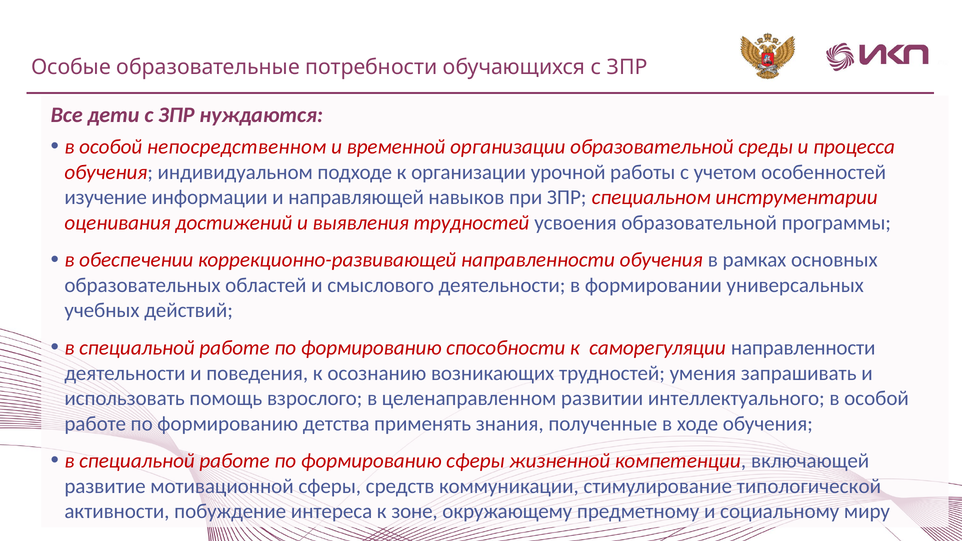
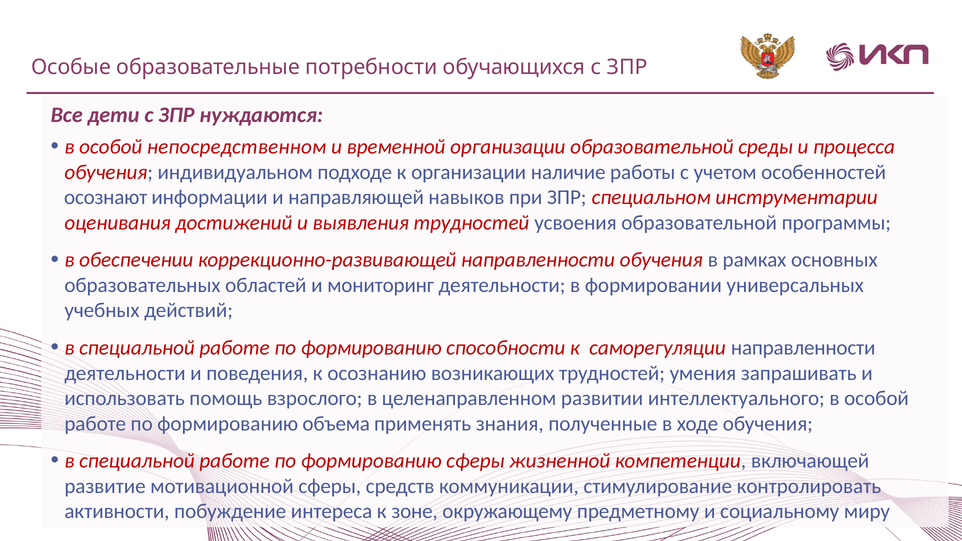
урочной: урочной -> наличие (568, 172)
изучение: изучение -> осознают (106, 197)
смыслового: смыслового -> мониторинг (381, 285)
детства: детства -> объема (336, 424)
типологической: типологической -> контролировать (809, 486)
